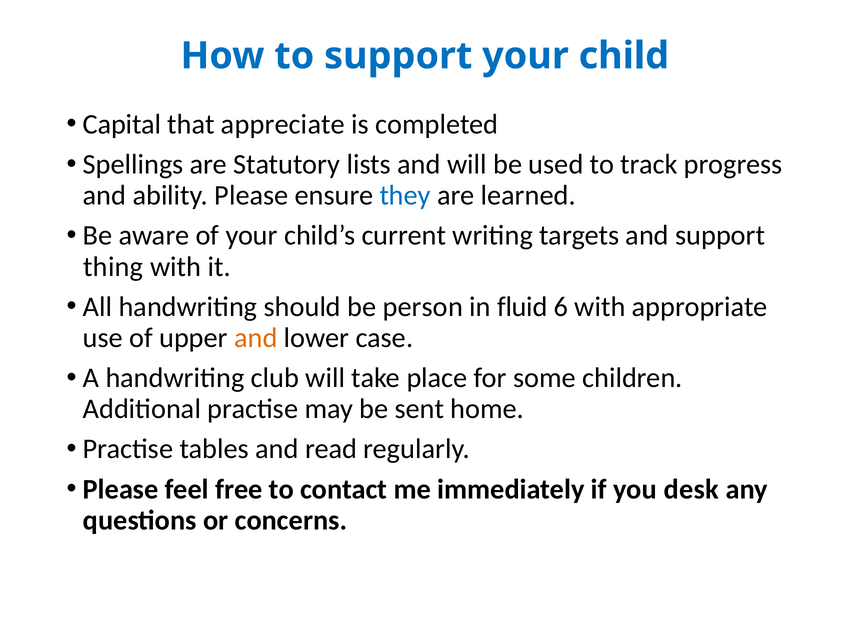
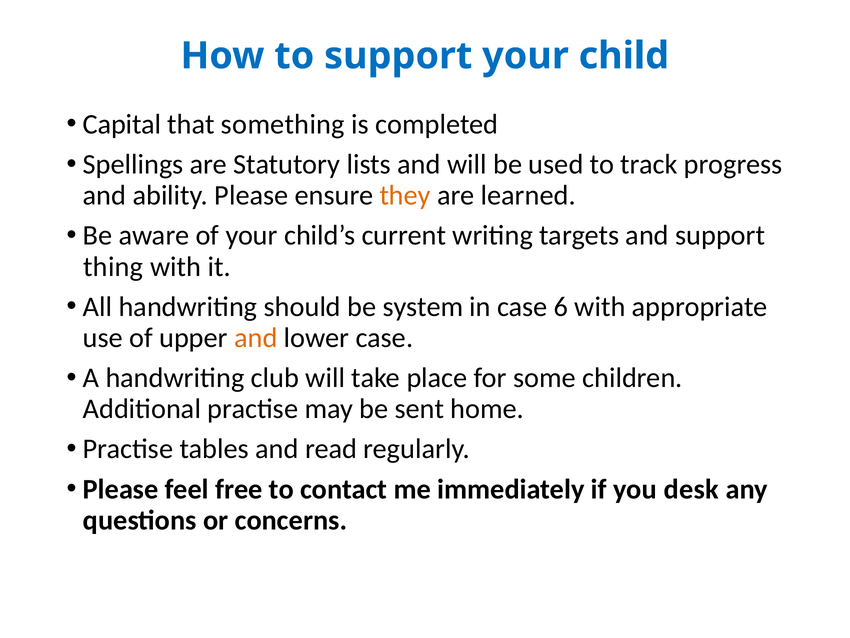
appreciate: appreciate -> something (283, 124)
they colour: blue -> orange (405, 195)
person: person -> system (423, 307)
in fluid: fluid -> case (522, 307)
